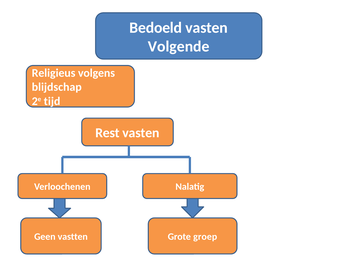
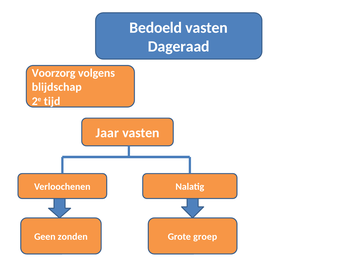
Volgende: Volgende -> Dageraad (179, 46)
Religieus: Religieus -> Voorzorg (54, 73)
Rest: Rest -> Jaar (107, 133)
vastten: vastten -> zonden (73, 237)
